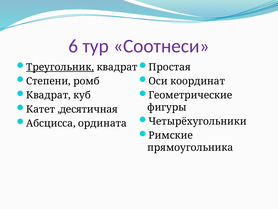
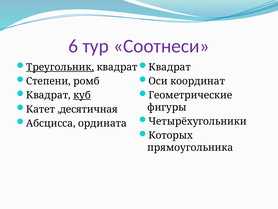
Простая: Простая -> Квадрат (170, 67)
куб underline: none -> present (82, 95)
Римские: Римские -> Которых (171, 135)
